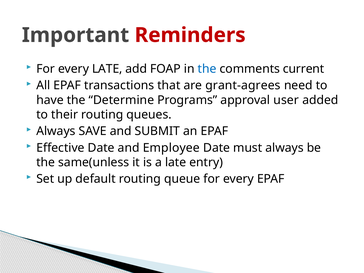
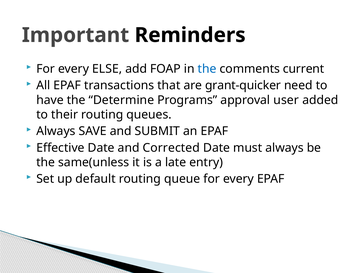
Reminders colour: red -> black (190, 35)
every LATE: LATE -> ELSE (107, 69)
grant-agrees: grant-agrees -> grant-quicker (243, 85)
Employee: Employee -> Corrected (171, 148)
